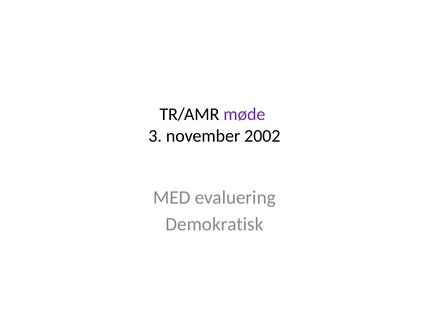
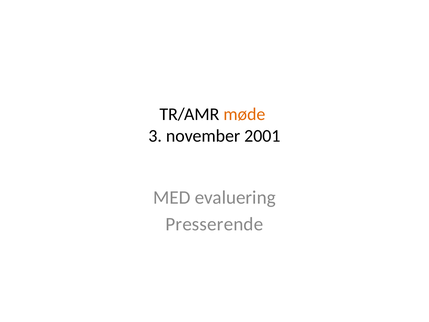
møde colour: purple -> orange (244, 114)
2002: 2002 -> 2001 (262, 136)
Demokratisk: Demokratisk -> Presserende (214, 224)
